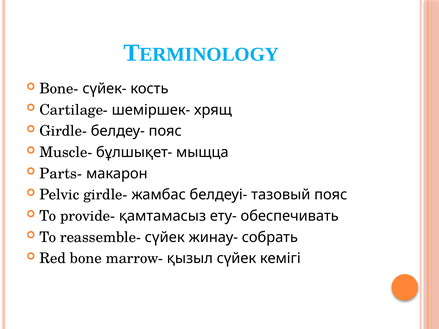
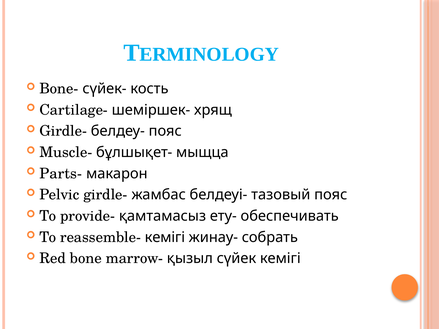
reassemble- сүйек: сүйек -> кемігі (165, 237)
